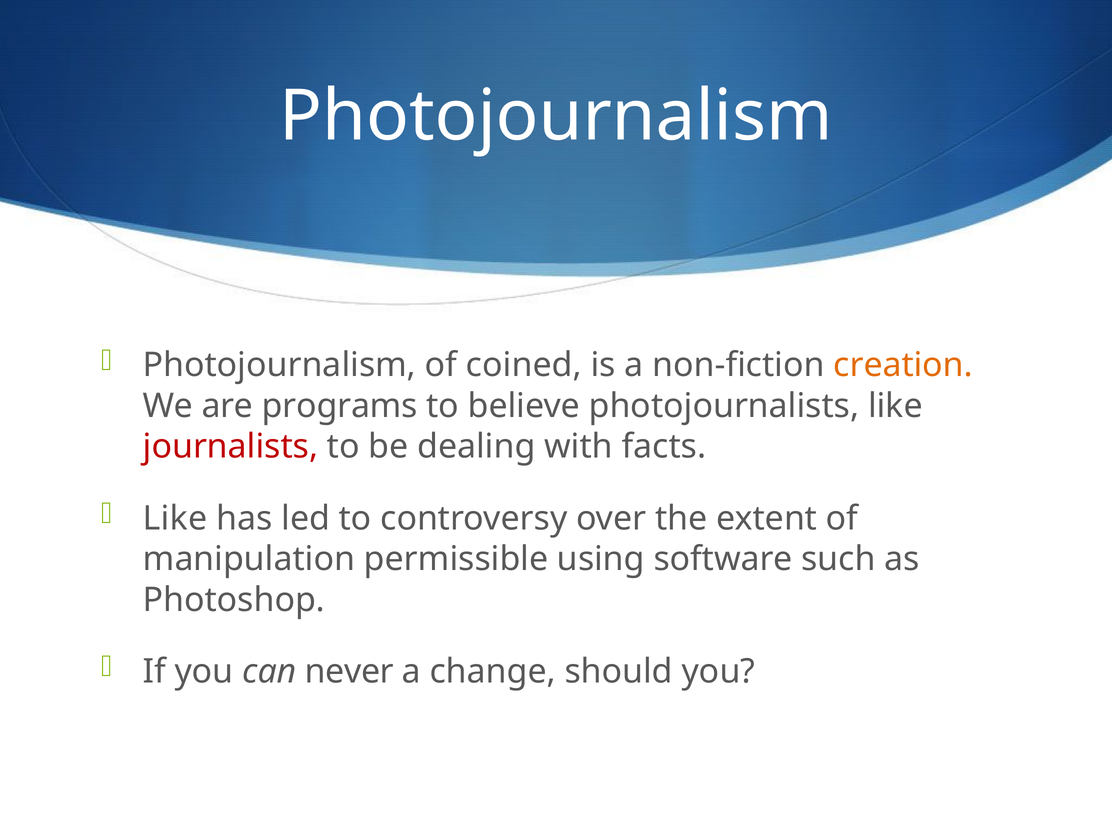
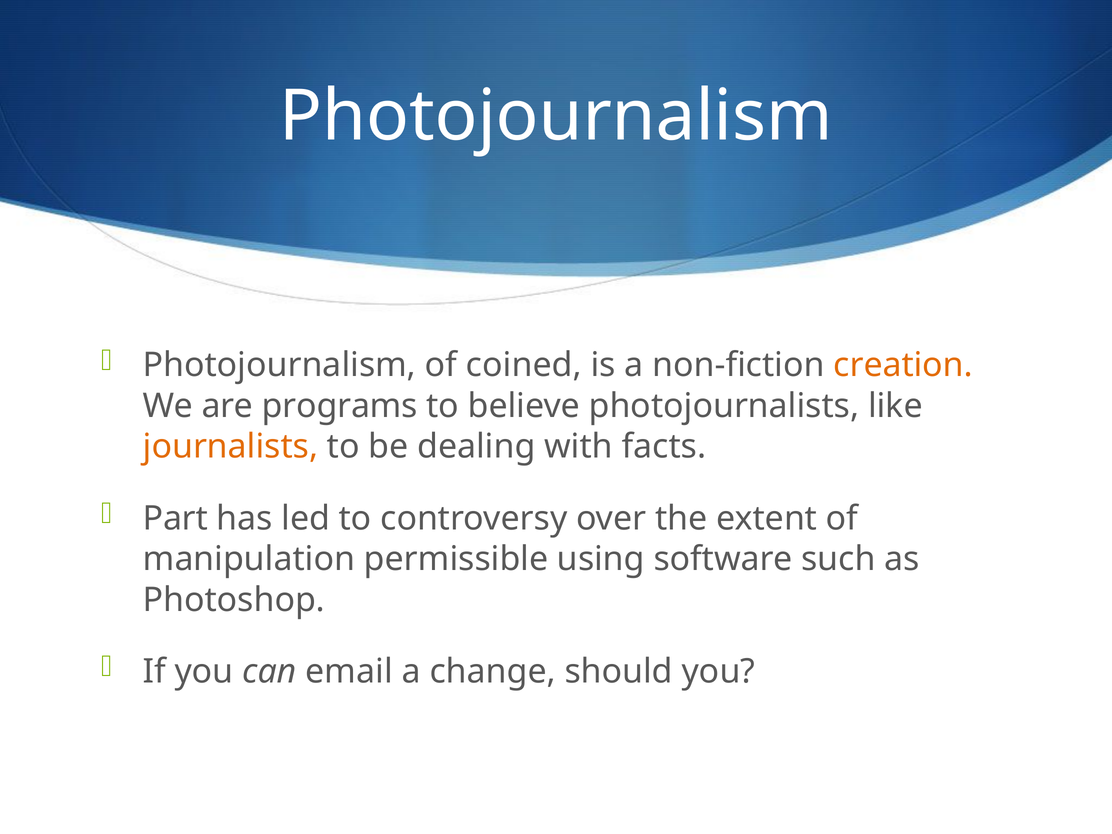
journalists colour: red -> orange (231, 447)
Like: Like -> Part (175, 518)
never: never -> email (349, 672)
